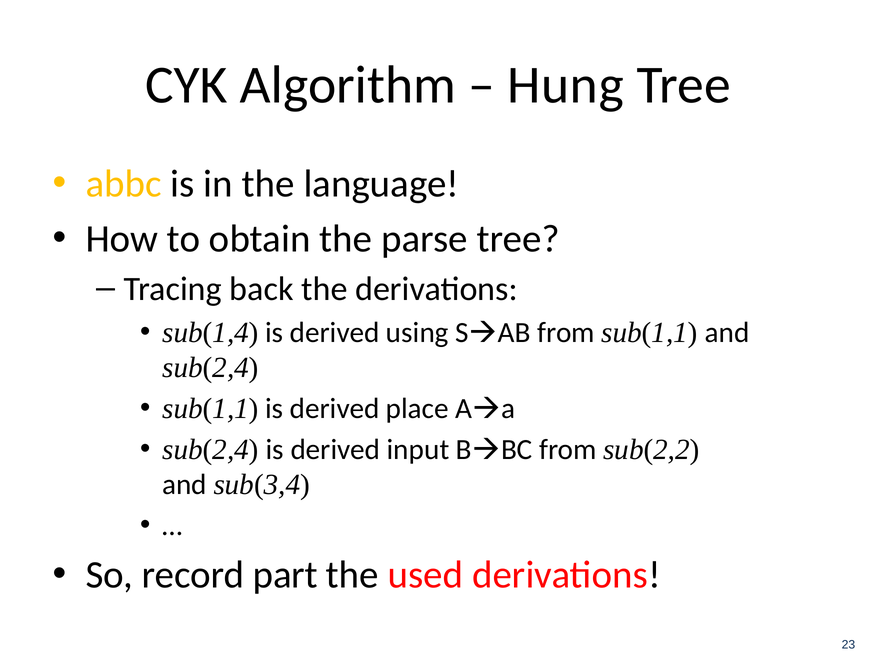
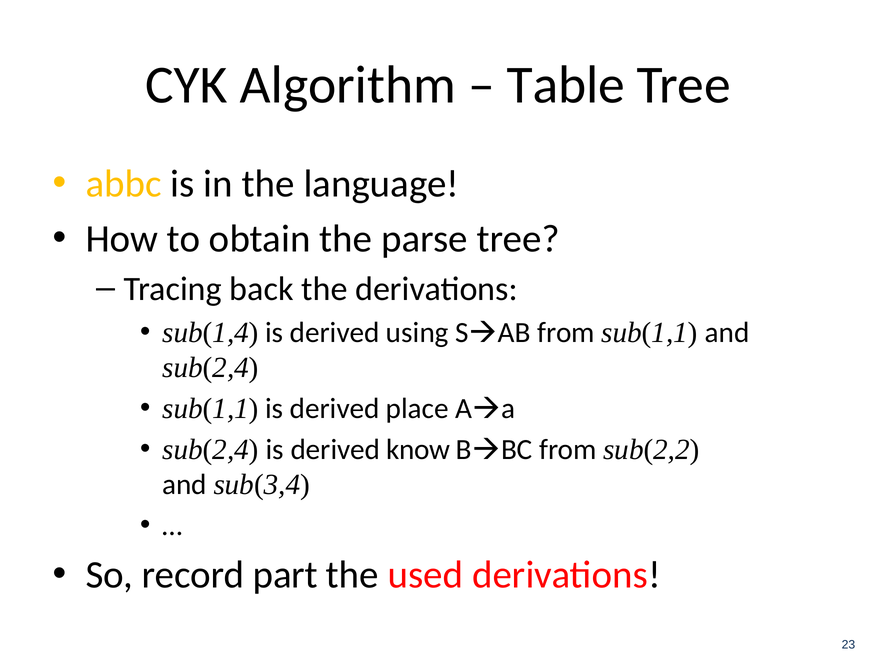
Hung: Hung -> Table (566, 85)
input: input -> know (418, 449)
